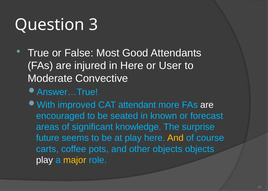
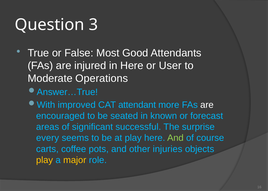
Convective: Convective -> Operations (102, 79)
knowledge: knowledge -> successful (138, 127)
future: future -> every (48, 138)
And colour: yellow -> light green (175, 138)
other objects: objects -> injuries (168, 149)
play colour: white -> yellow (45, 160)
